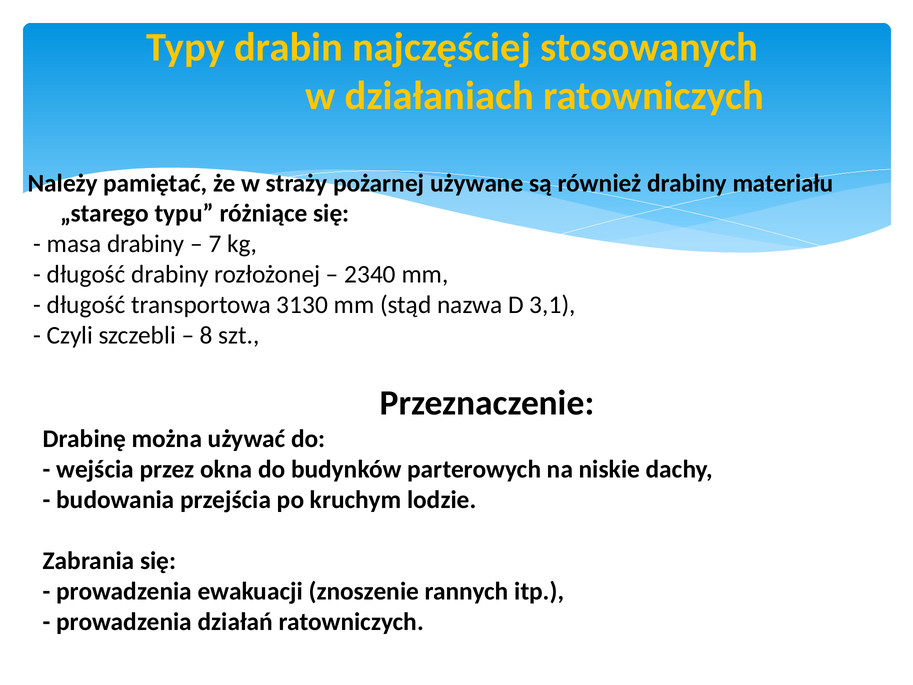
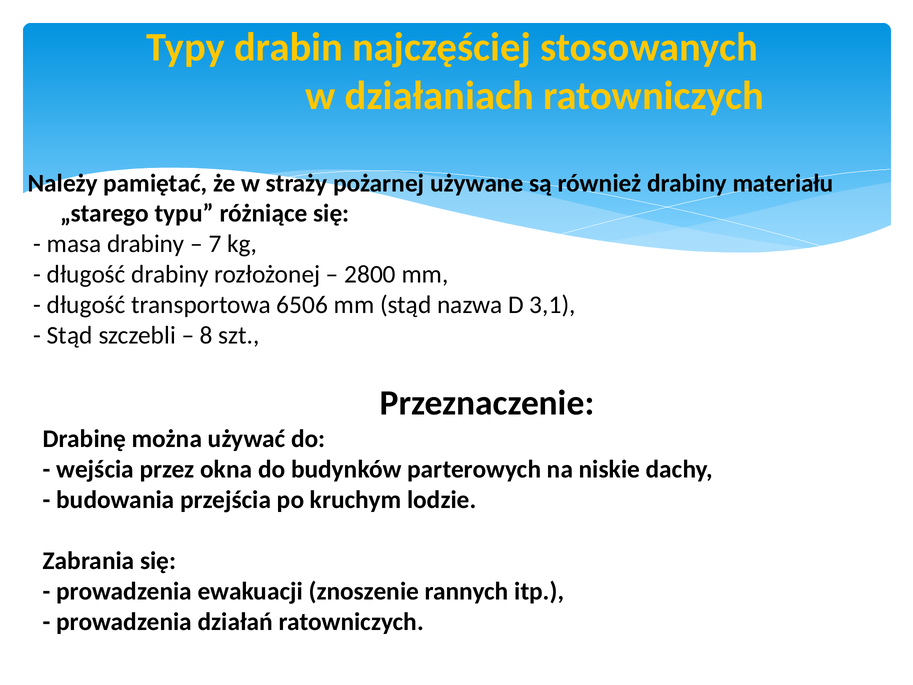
2340: 2340 -> 2800 (370, 274)
3130: 3130 -> 6506 (302, 305)
Czyli: Czyli -> Stąd (70, 335)
